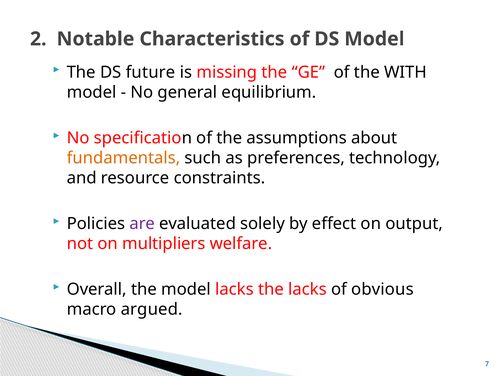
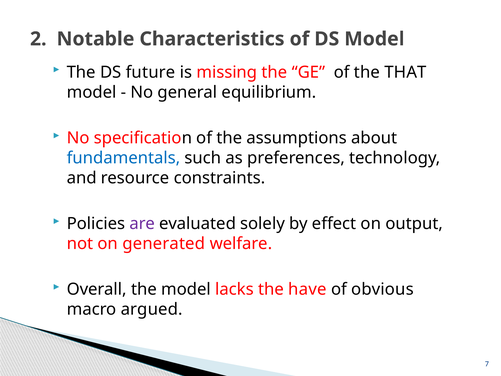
WITH: WITH -> THAT (405, 72)
fundamentals colour: orange -> blue (123, 158)
multipliers: multipliers -> generated (164, 244)
the lacks: lacks -> have (307, 289)
